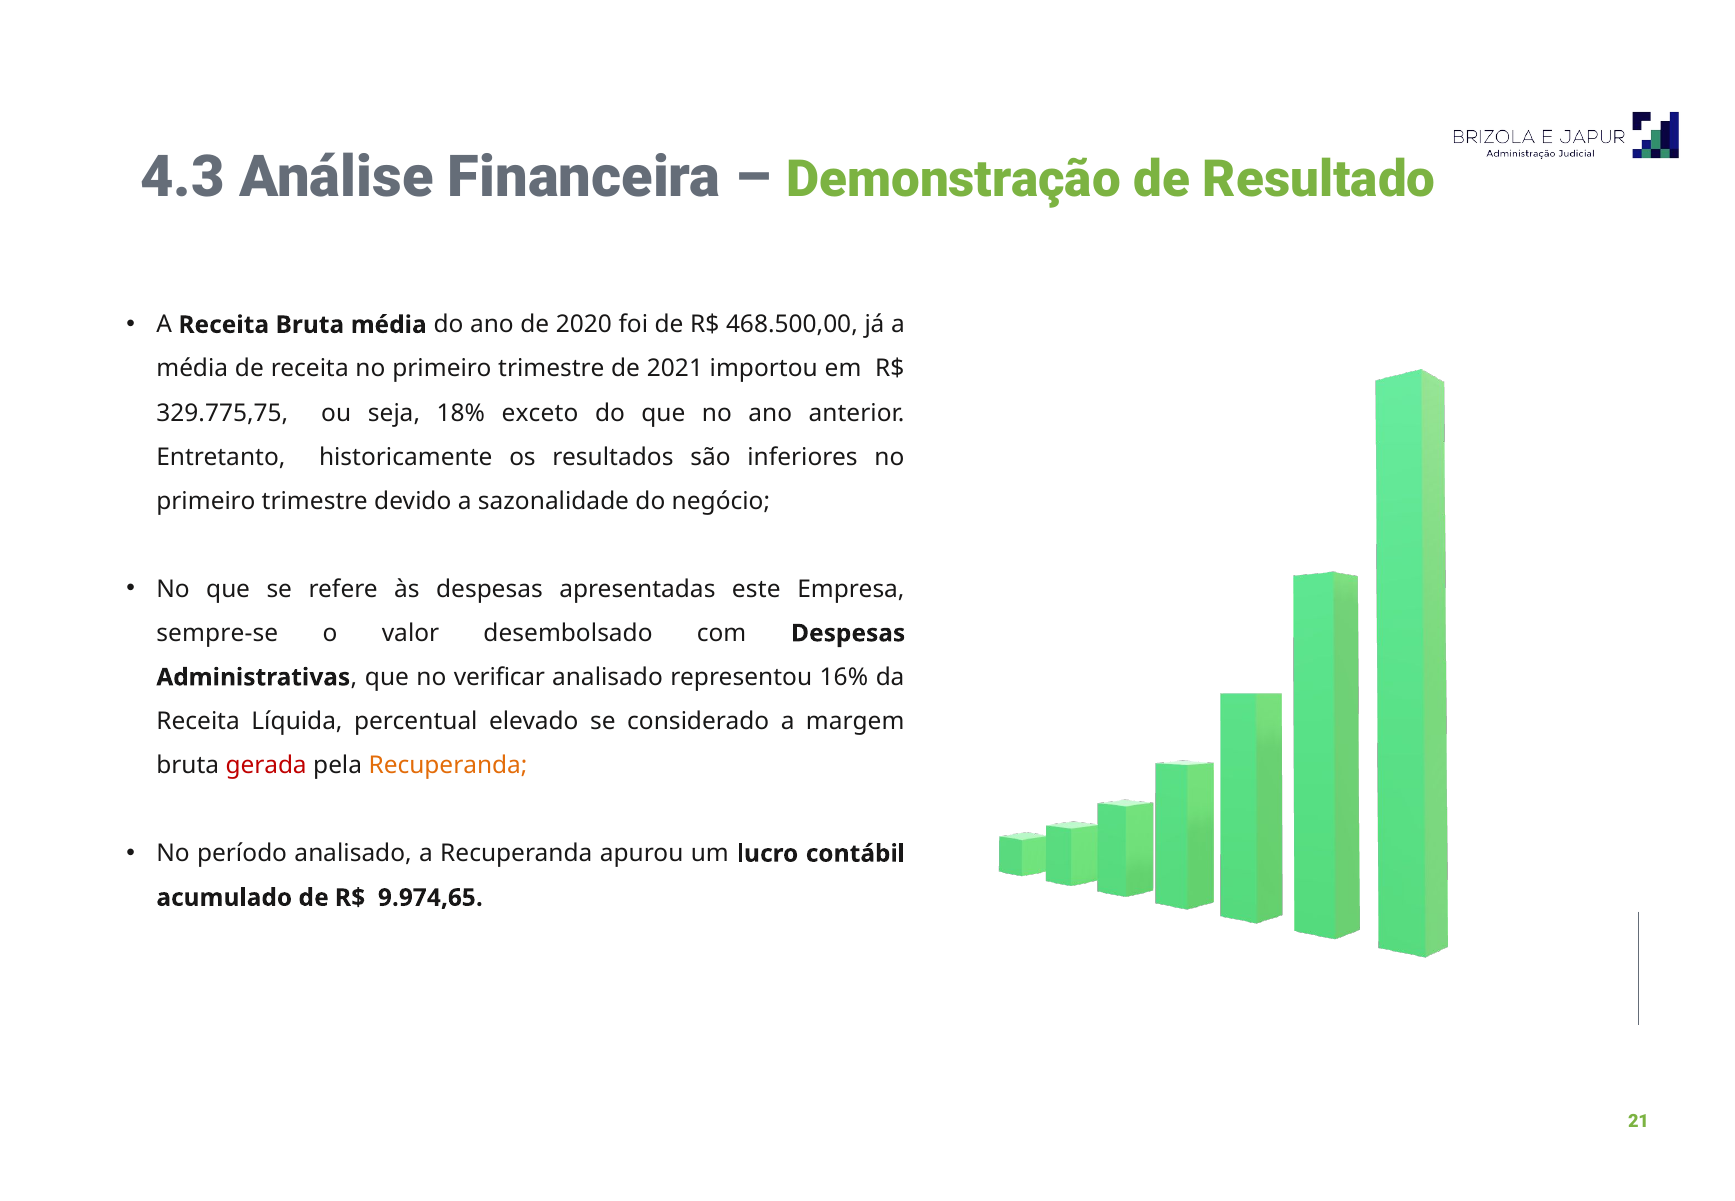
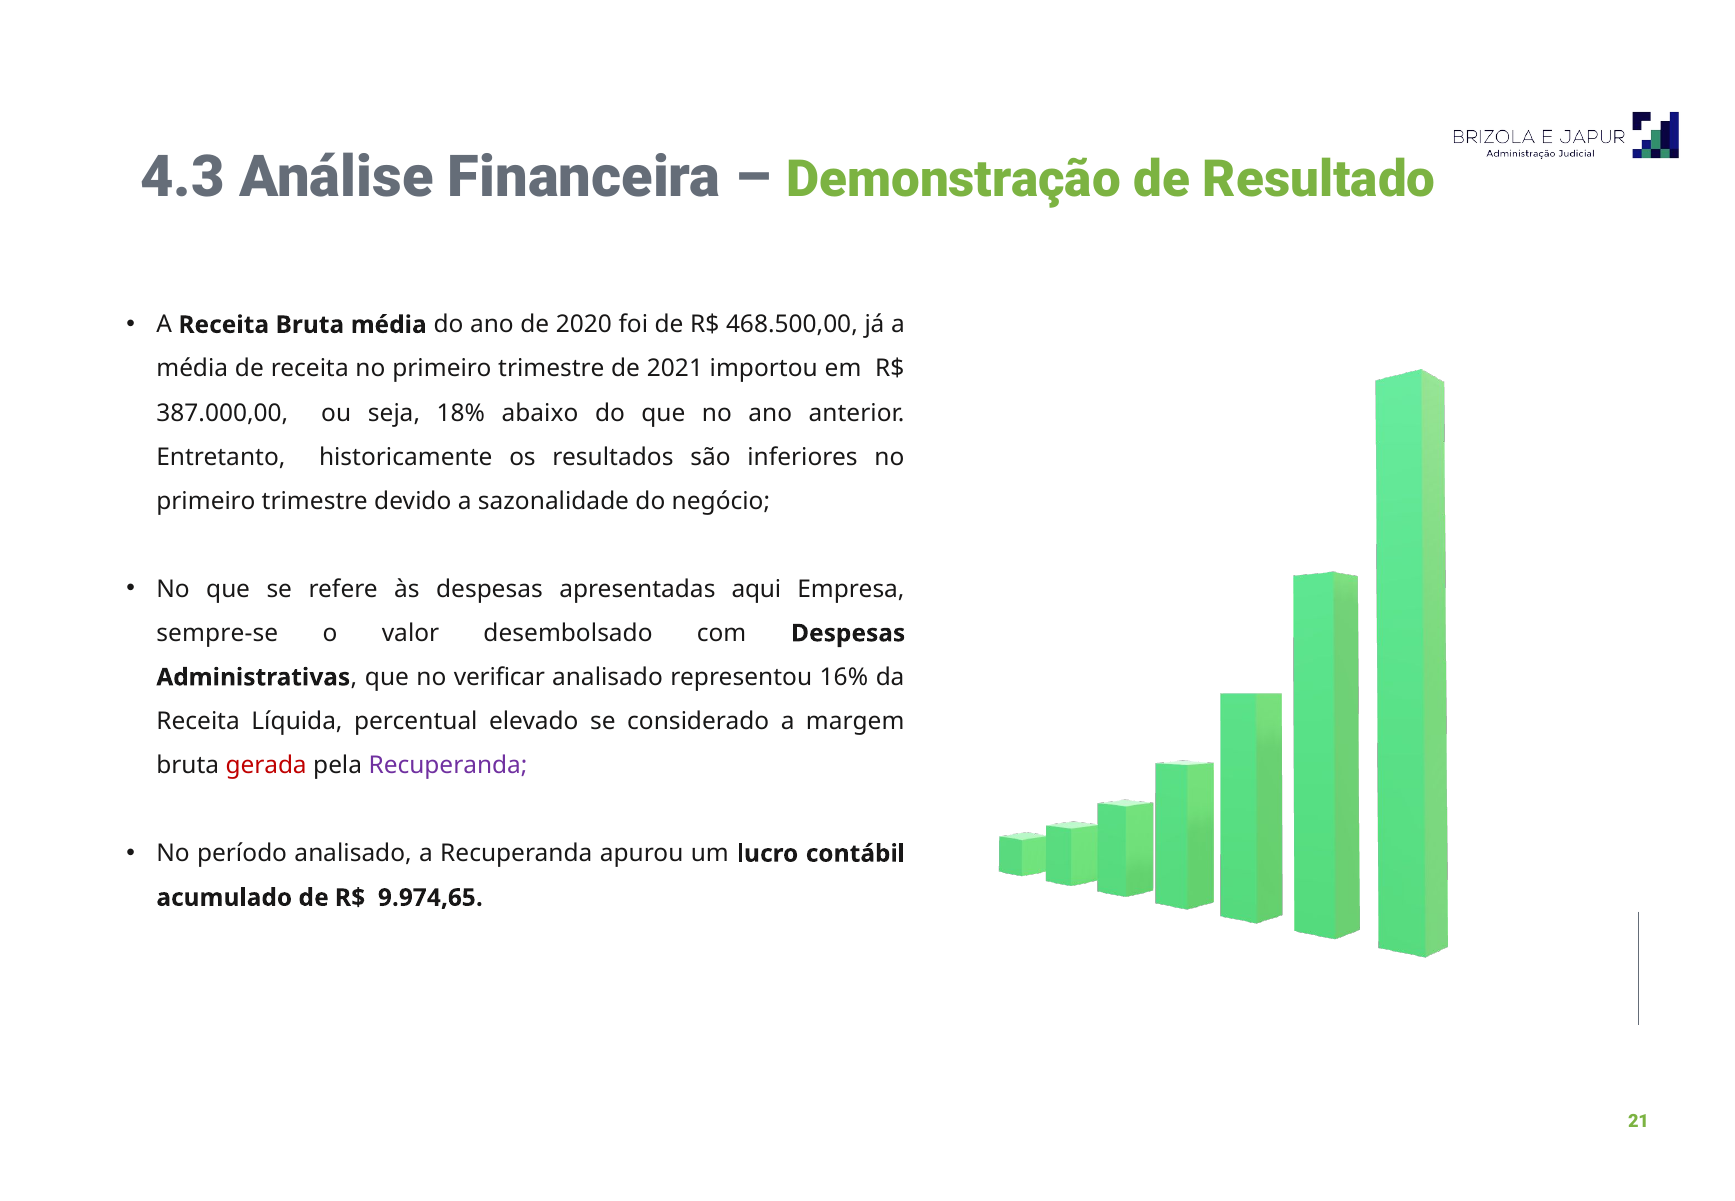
329.775,75: 329.775,75 -> 387.000,00 (222, 413)
exceto: exceto -> abaixo (540, 413)
este: este -> aqui (756, 589)
Recuperanda colour: orange -> purple (448, 766)
